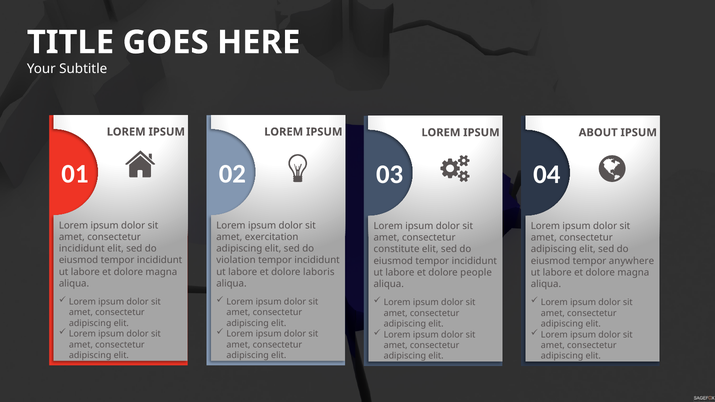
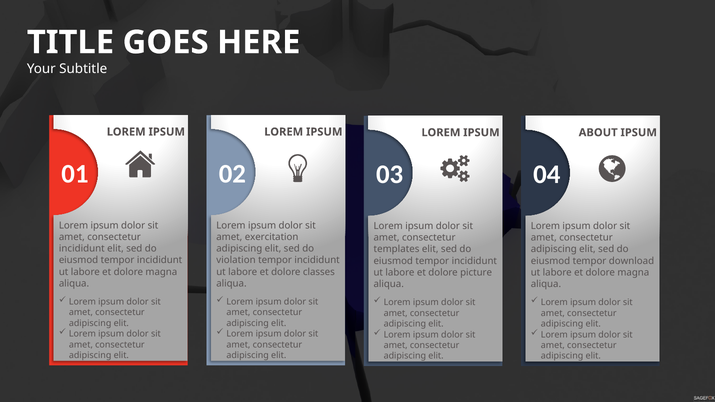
constitute: constitute -> templates (397, 249)
anywhere: anywhere -> download (631, 261)
laboris: laboris -> classes (319, 272)
people: people -> picture (476, 273)
